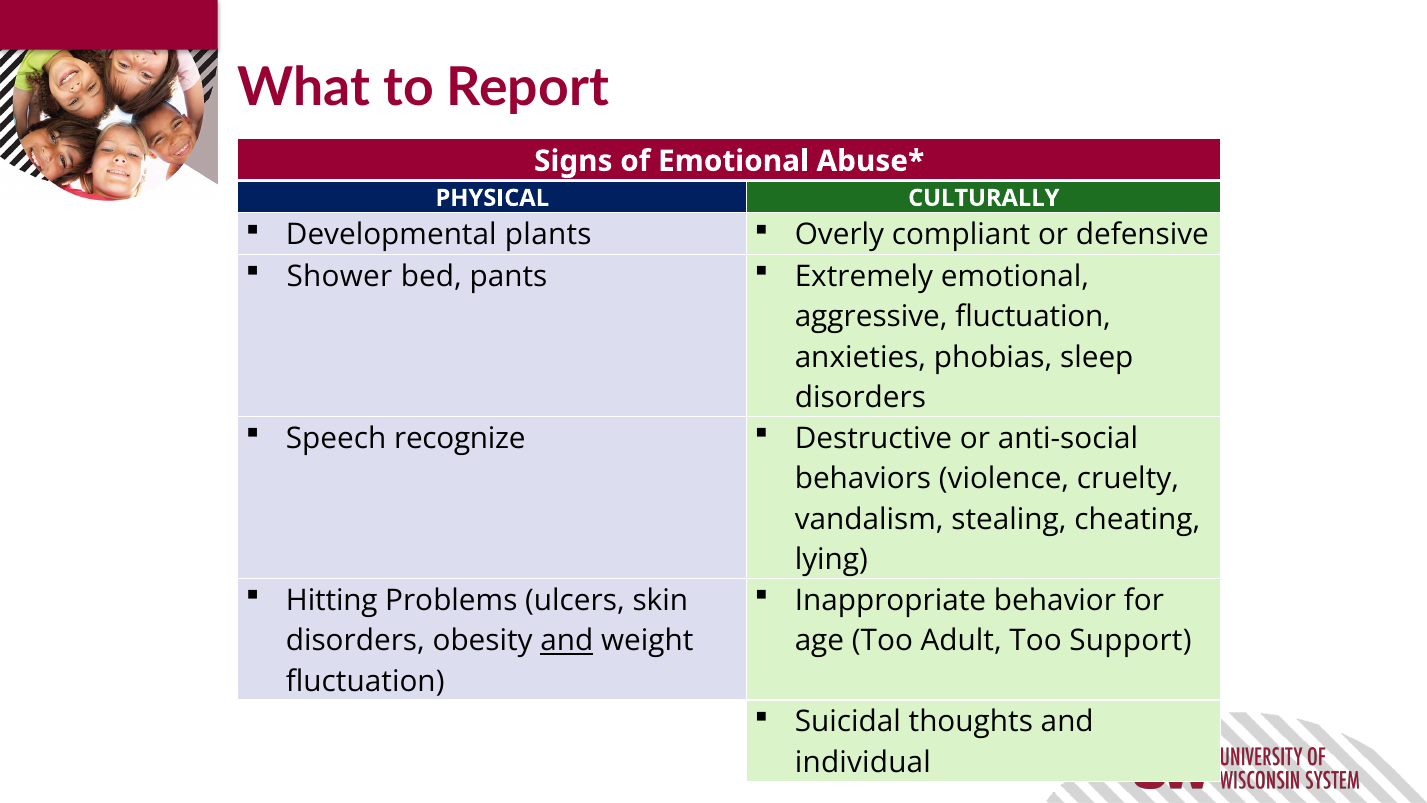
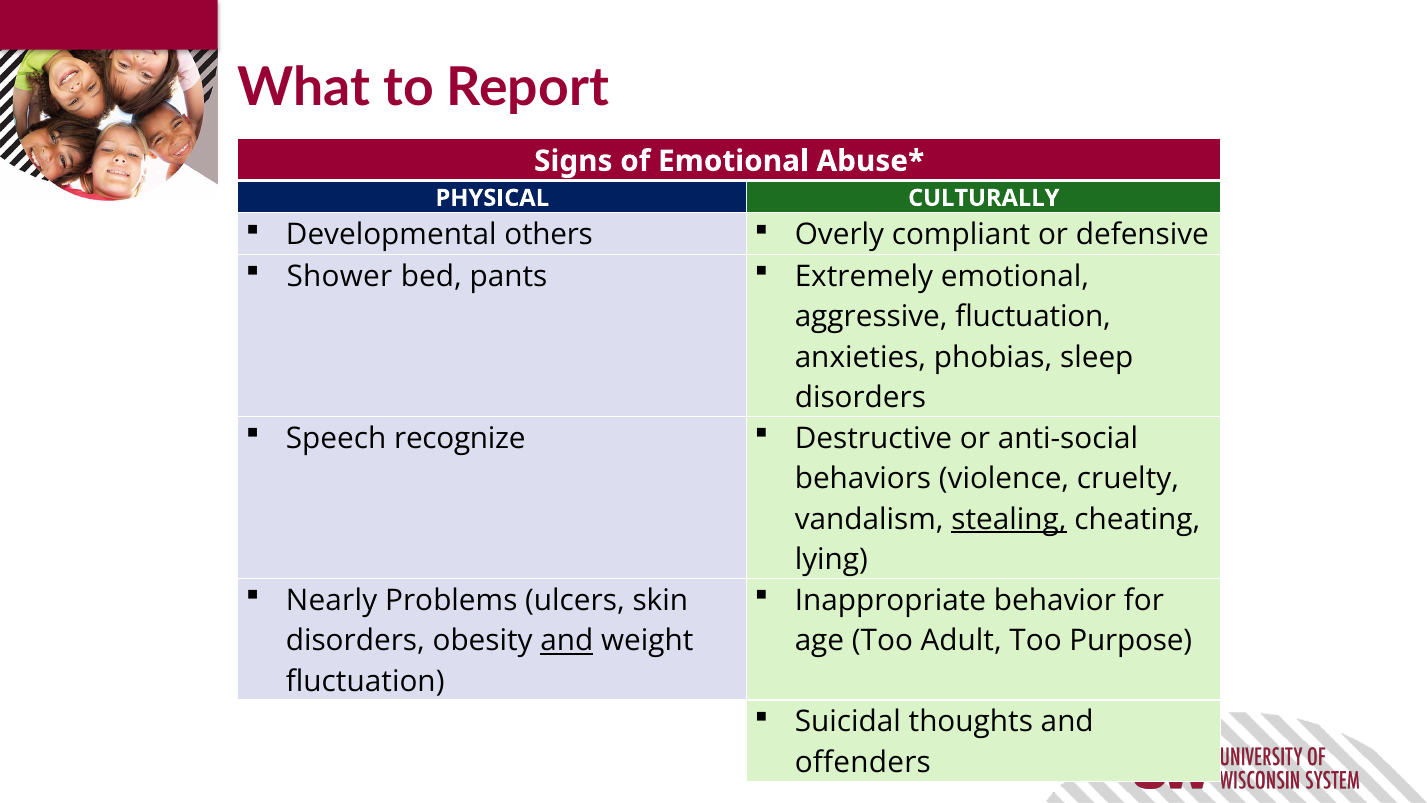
plants: plants -> others (549, 235)
stealing underline: none -> present (1009, 519)
Hitting: Hitting -> Nearly (332, 600)
Support: Support -> Purpose (1131, 641)
individual: individual -> offenders (863, 762)
